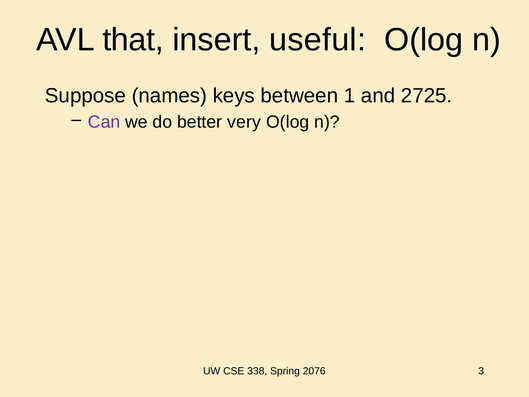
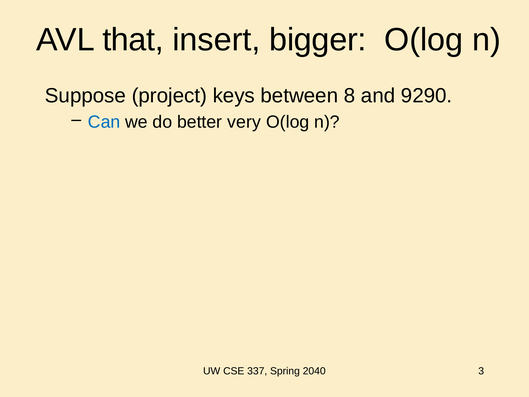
useful: useful -> bigger (318, 40)
names: names -> project (169, 96)
1: 1 -> 8 (350, 96)
2725: 2725 -> 9290 (427, 96)
Can colour: purple -> blue (104, 122)
338: 338 -> 337 (257, 371)
2076: 2076 -> 2040 (314, 371)
